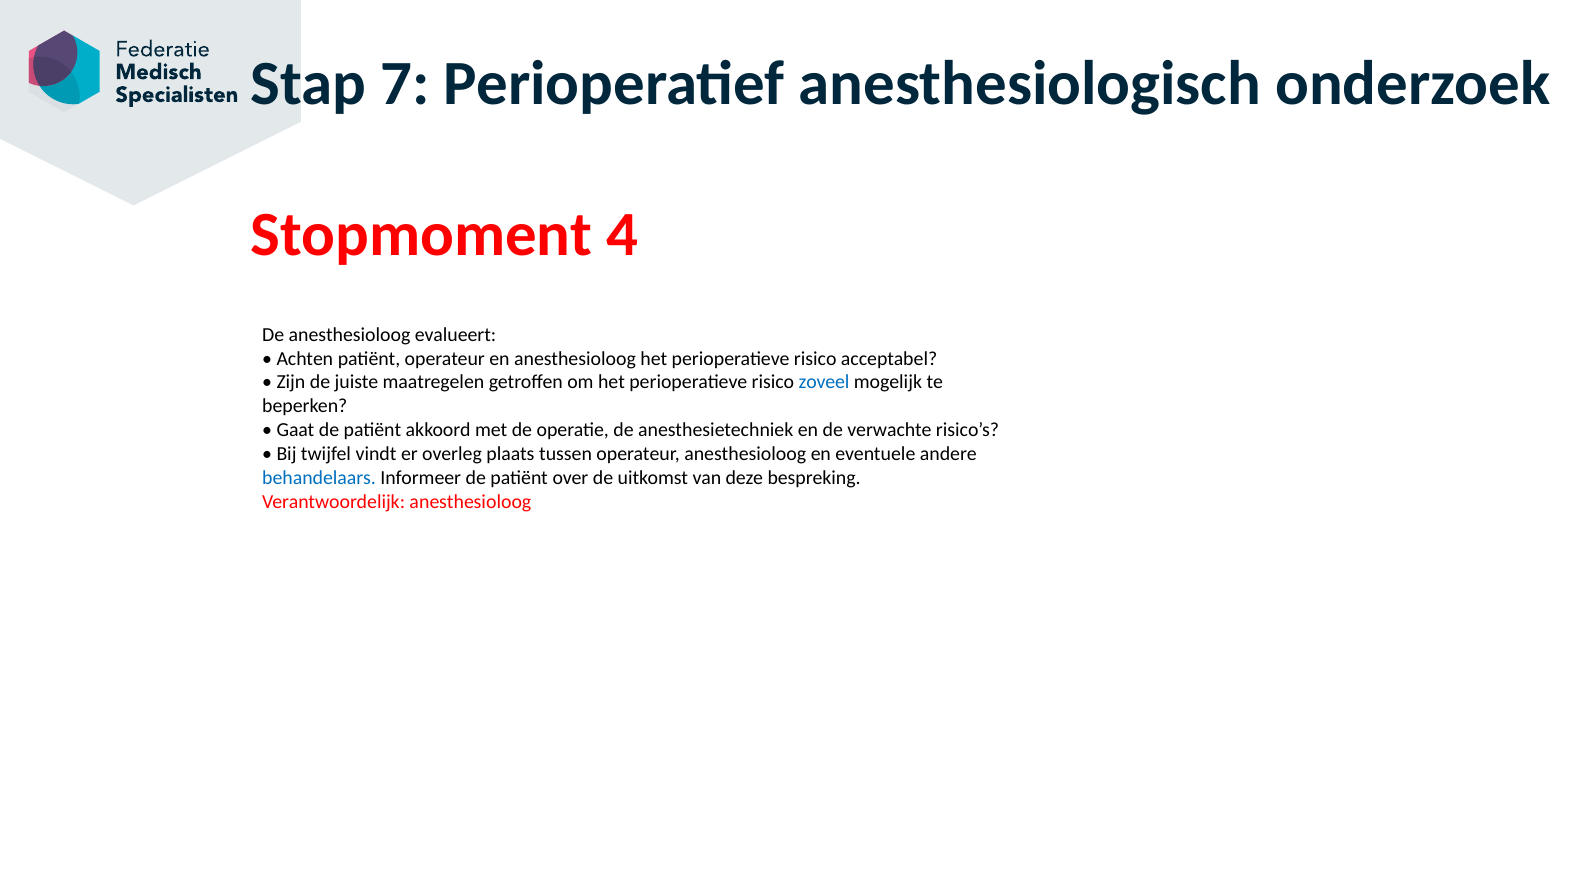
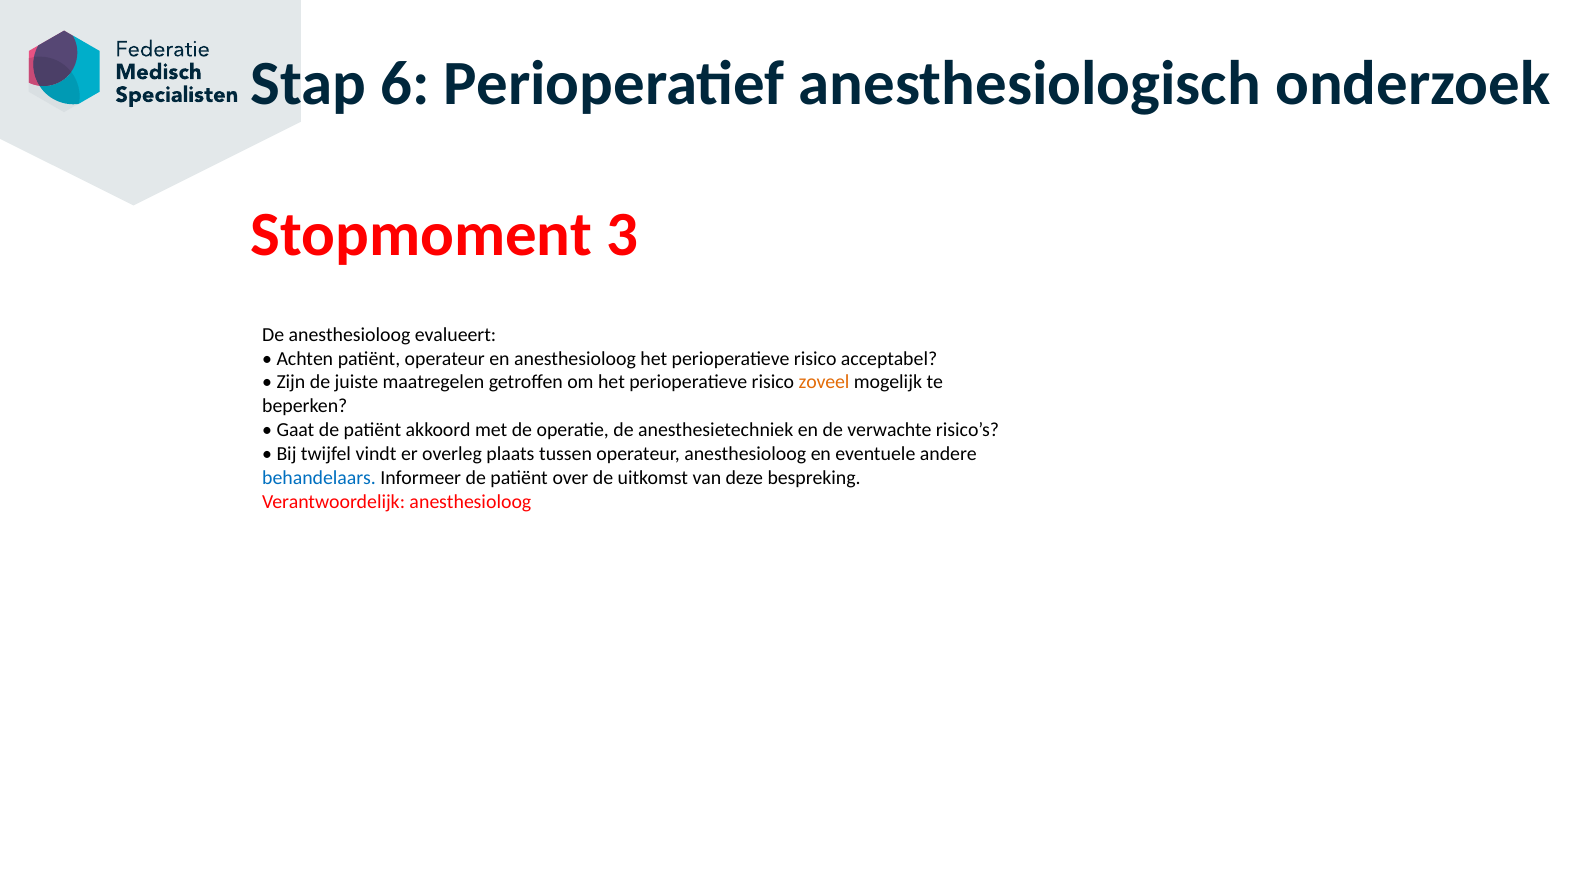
7: 7 -> 6 (405, 84)
4: 4 -> 3 (622, 235)
zoveel colour: blue -> orange (824, 382)
